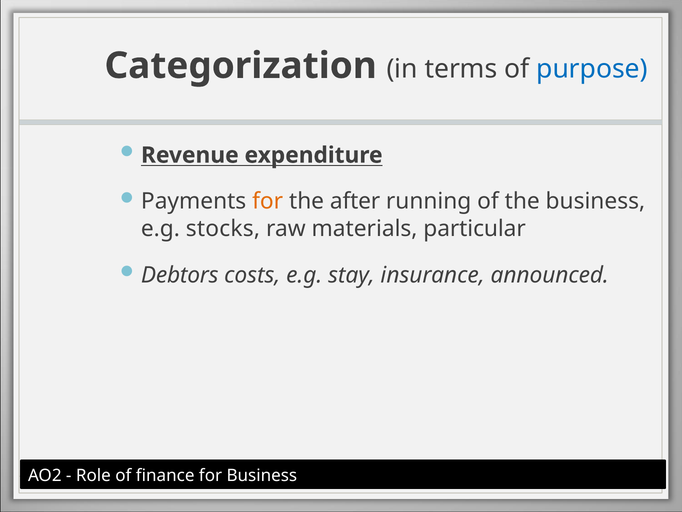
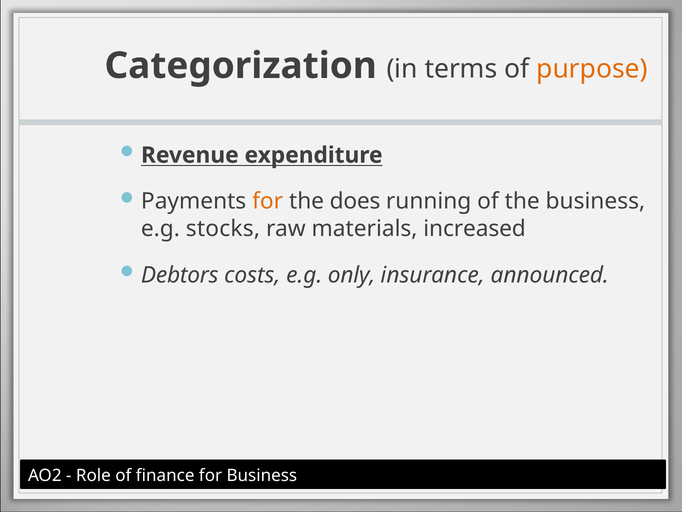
purpose colour: blue -> orange (592, 69)
after: after -> does (355, 201)
particular: particular -> increased (475, 229)
stay: stay -> only (352, 275)
